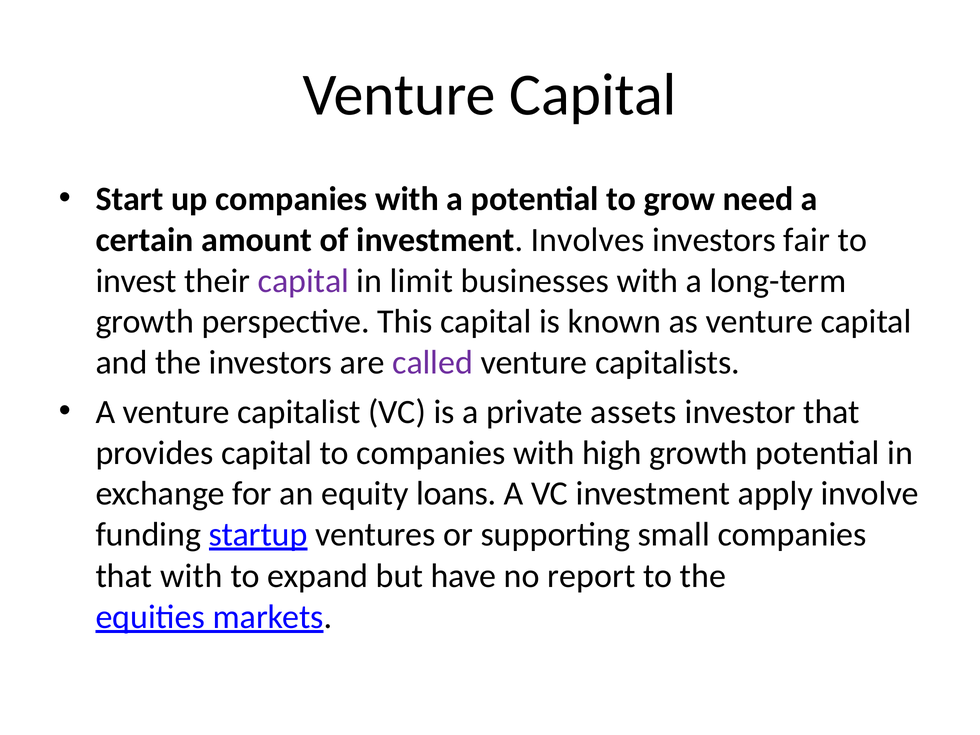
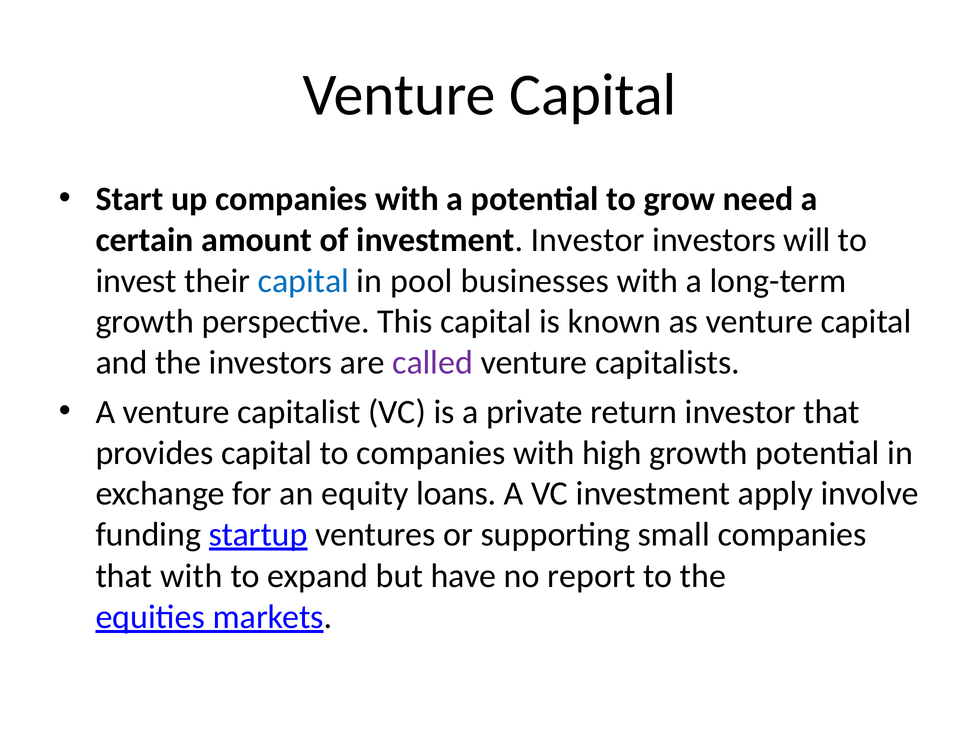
investment Involves: Involves -> Investor (588, 240)
fair: fair -> will (807, 240)
capital colour: purple -> blue (303, 281)
limit: limit -> pool (421, 281)
assets: assets -> return (634, 412)
